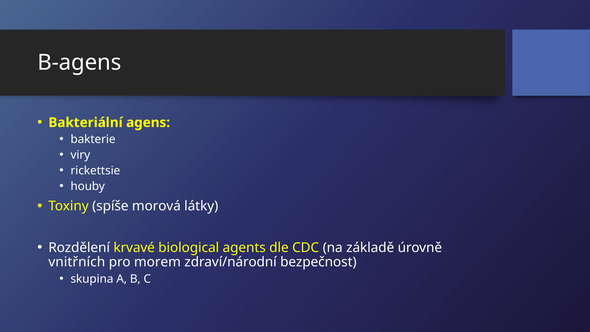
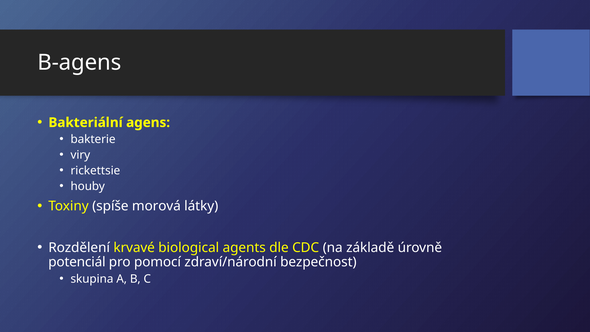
vnitřních: vnitřních -> potenciál (77, 262)
morem: morem -> pomocí (158, 262)
